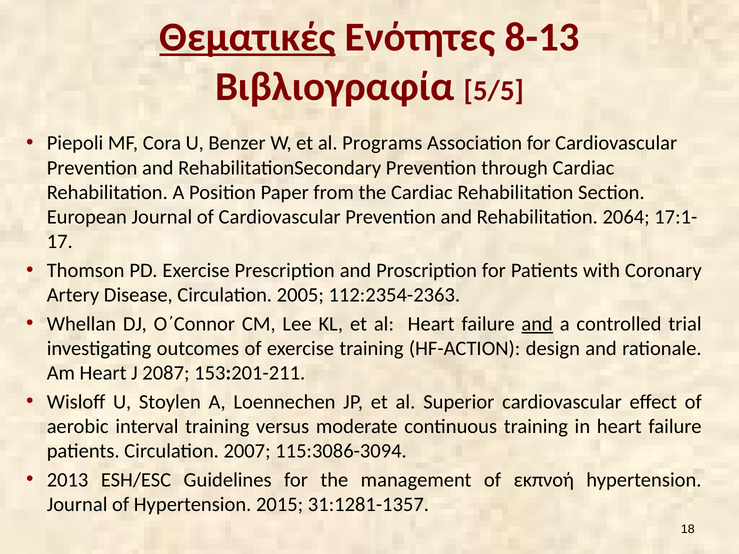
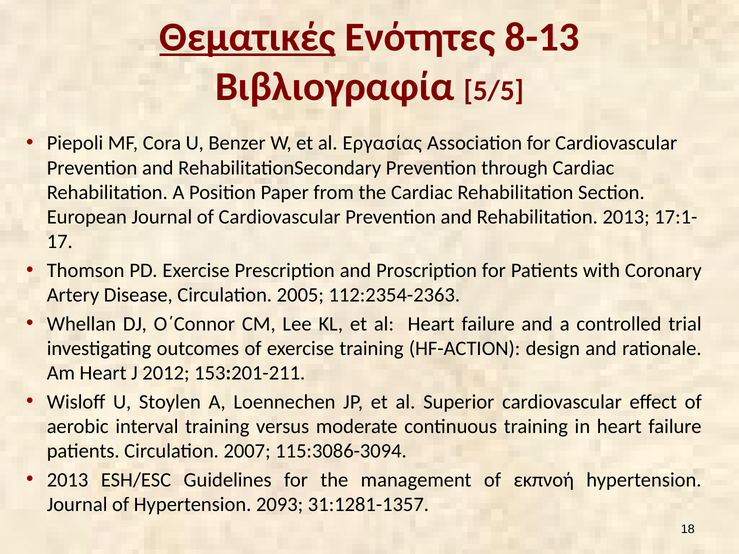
Programs: Programs -> Εργασίας (382, 143)
Rehabilitation 2064: 2064 -> 2013 (626, 217)
and underline: present -> none (537, 324)
2087: 2087 -> 2012 (166, 373)
2015: 2015 -> 2093 (280, 505)
